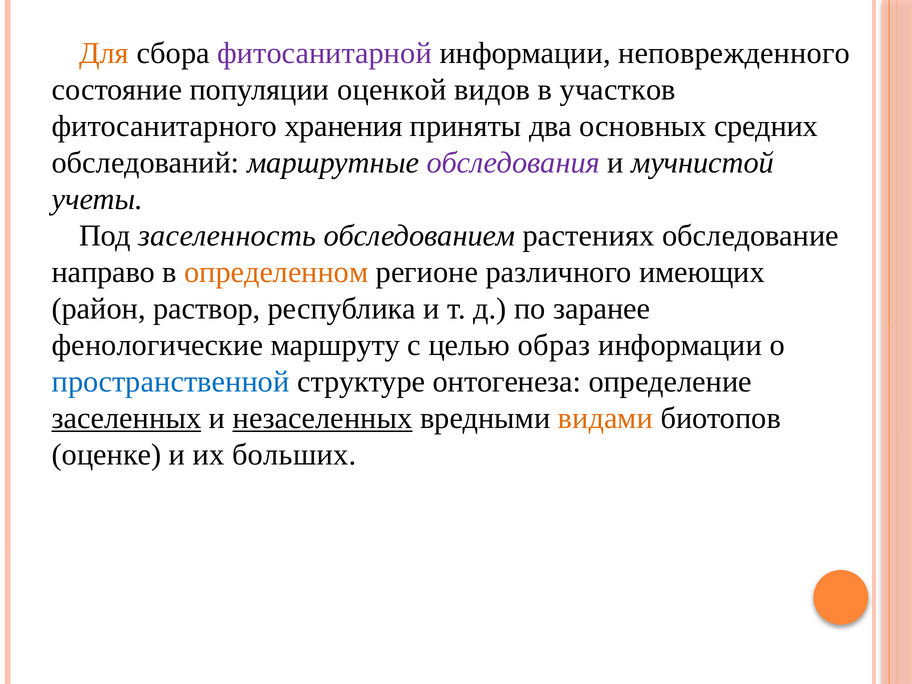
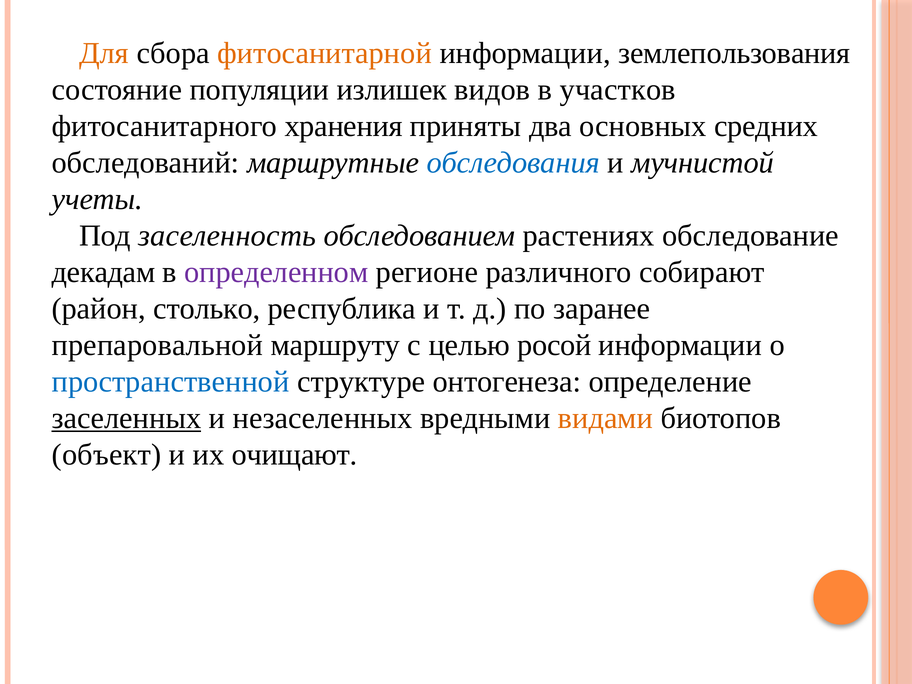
фитосанитарной colour: purple -> orange (325, 53)
неповрежденного: неповрежденного -> землепользования (734, 53)
оценкой: оценкой -> излишек (392, 90)
обследования colour: purple -> blue (513, 163)
направо: направо -> декадам (103, 272)
определенном colour: orange -> purple (276, 272)
имеющих: имеющих -> собирают (702, 272)
раствор: раствор -> столько (207, 309)
фенологические: фенологические -> препаровальной (157, 345)
образ: образ -> росой (554, 345)
незаселенных underline: present -> none (323, 418)
оценке: оценке -> объект (106, 455)
больших: больших -> очищают (295, 455)
